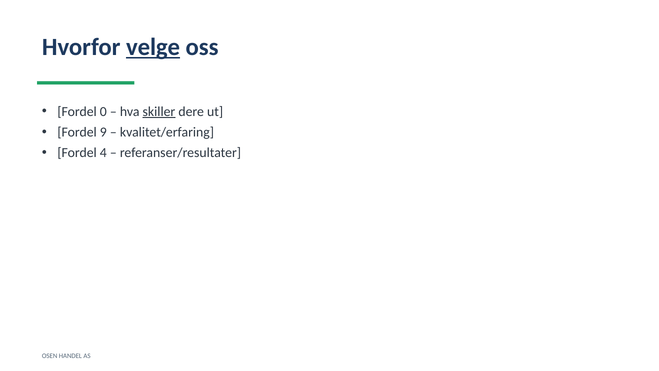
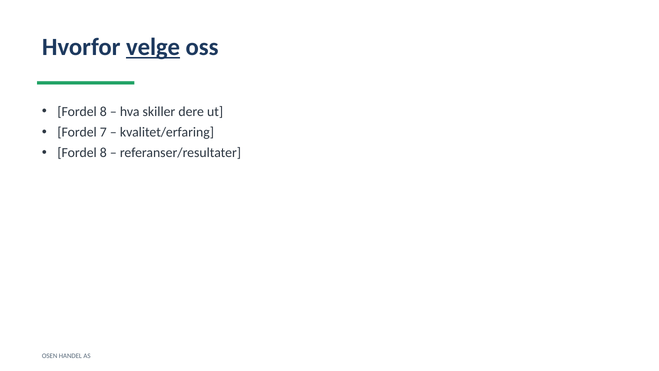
0: 0 -> 8 (103, 112)
skiller underline: present -> none (159, 112)
9: 9 -> 7 (103, 132)
4: 4 -> 8 (103, 153)
